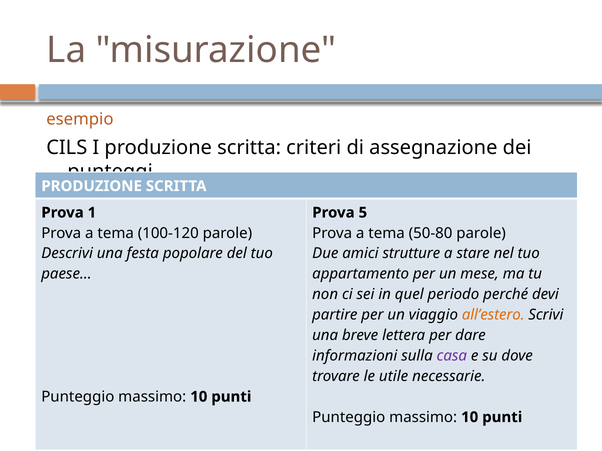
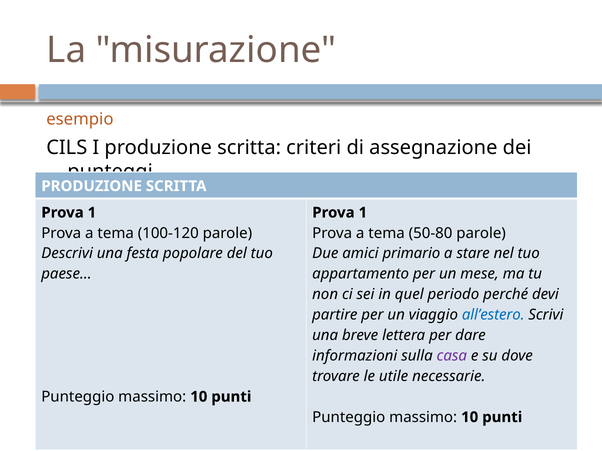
5: 5 -> 1 (363, 213)
strutture: strutture -> primario (411, 254)
all’estero colour: orange -> blue (493, 315)
